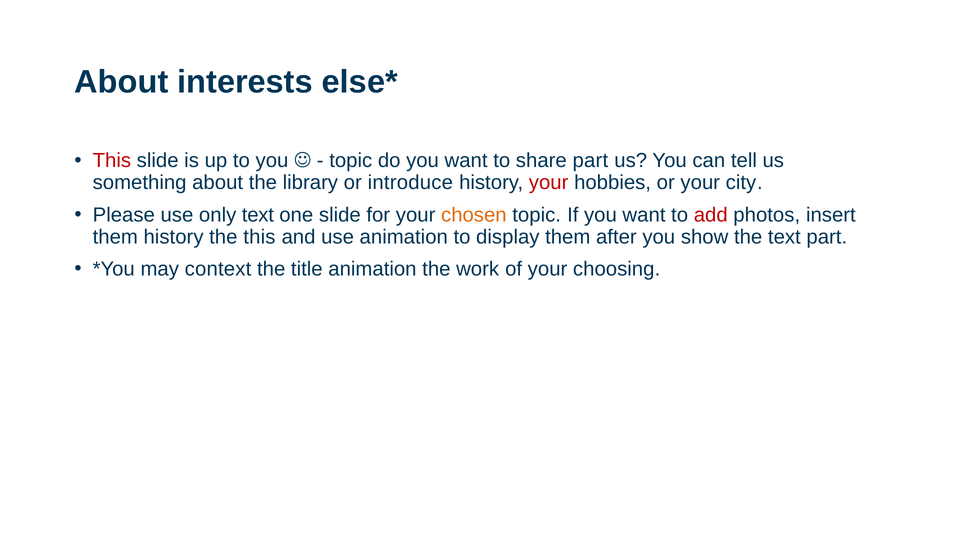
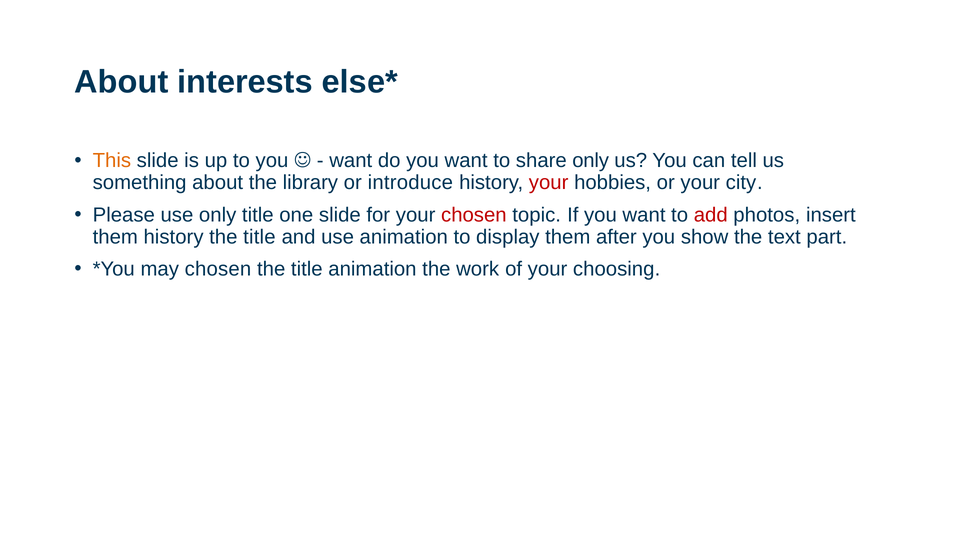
This colour: red -> orange (112, 161)
topic: topic -> want (351, 161)
share part: part -> only (591, 161)
only text: text -> title (258, 215)
chosen colour: orange -> red (474, 215)
this: this -> title (259, 237)
may context: context -> chosen (218, 269)
